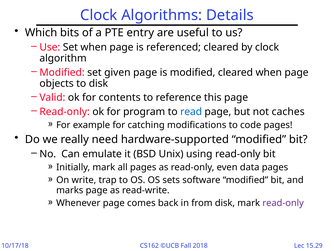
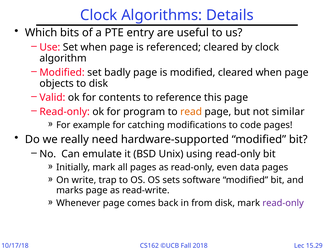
given: given -> badly (117, 72)
read colour: blue -> orange (191, 111)
caches: caches -> similar (288, 111)
